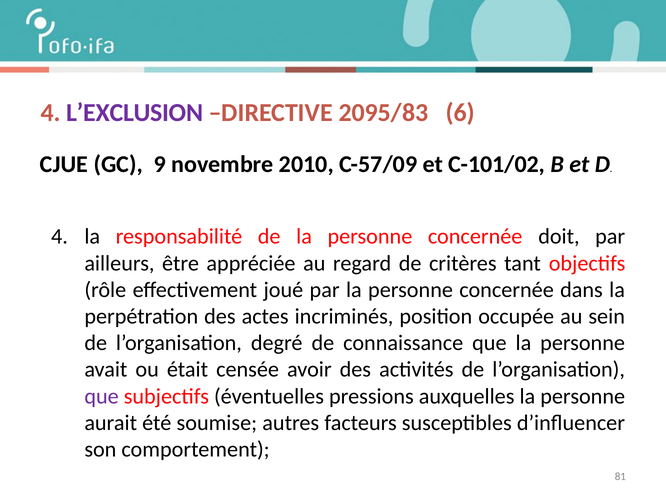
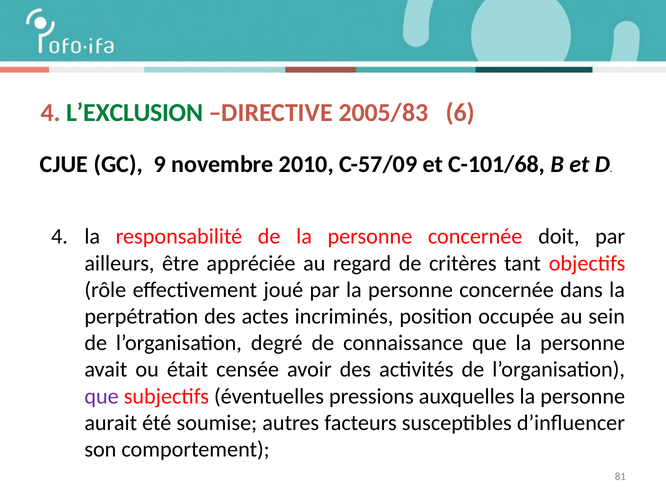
L’EXCLUSION colour: purple -> green (135, 113)
2095/83: 2095/83 -> 2005/83 (383, 113)
C-101/02: C-101/02 -> C-101/68 (497, 164)
